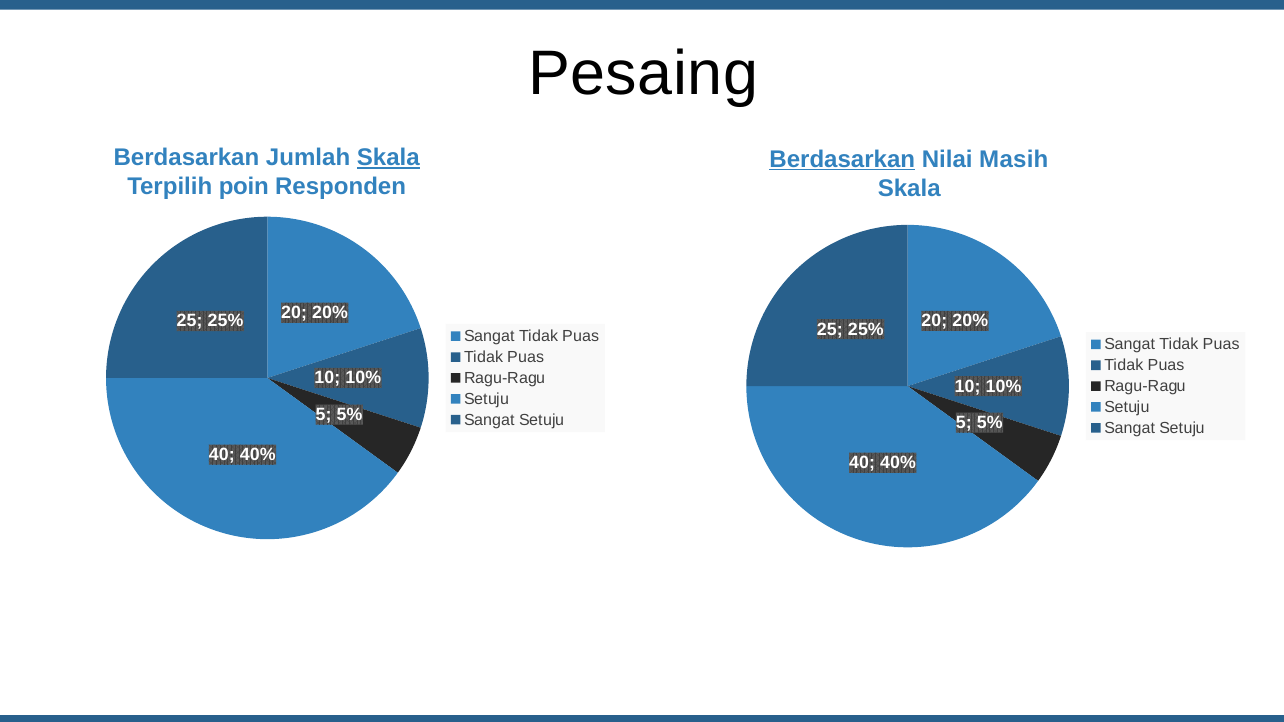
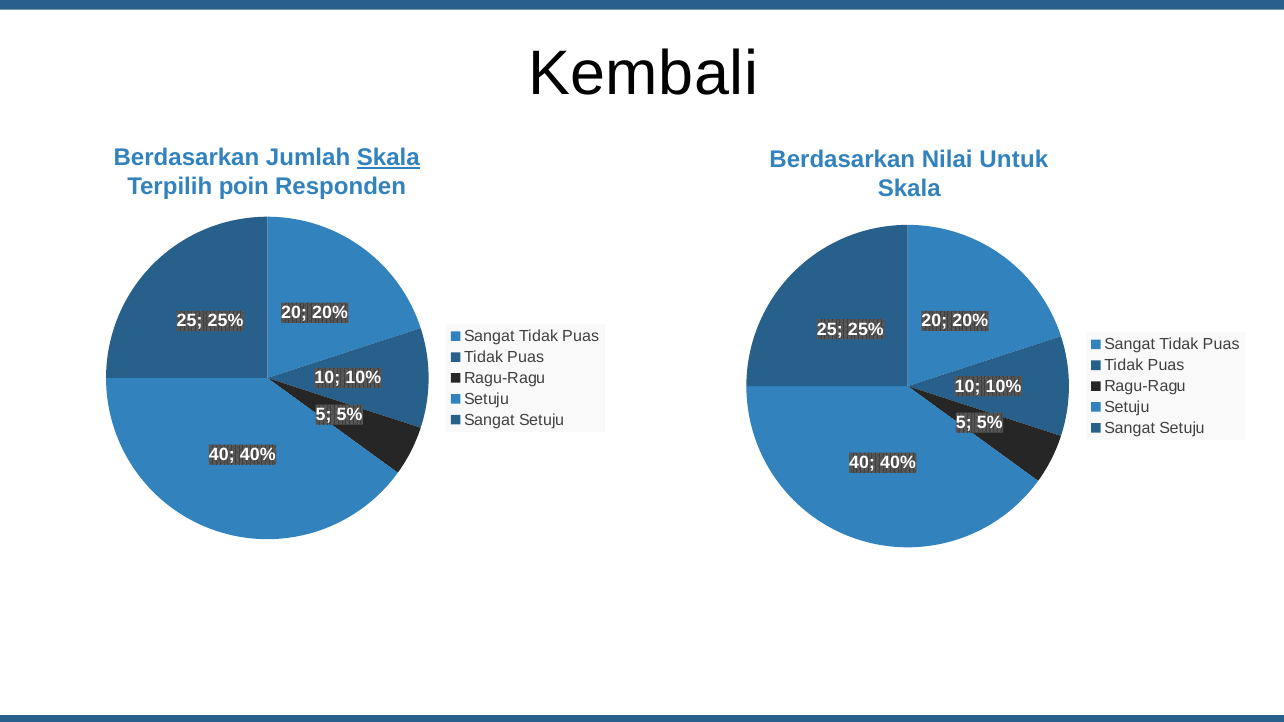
Pesaing: Pesaing -> Kembali (643, 74)
Berdasarkan underline: present -> none (842, 159)
Masih: Masih -> Untuk (1014, 159)
